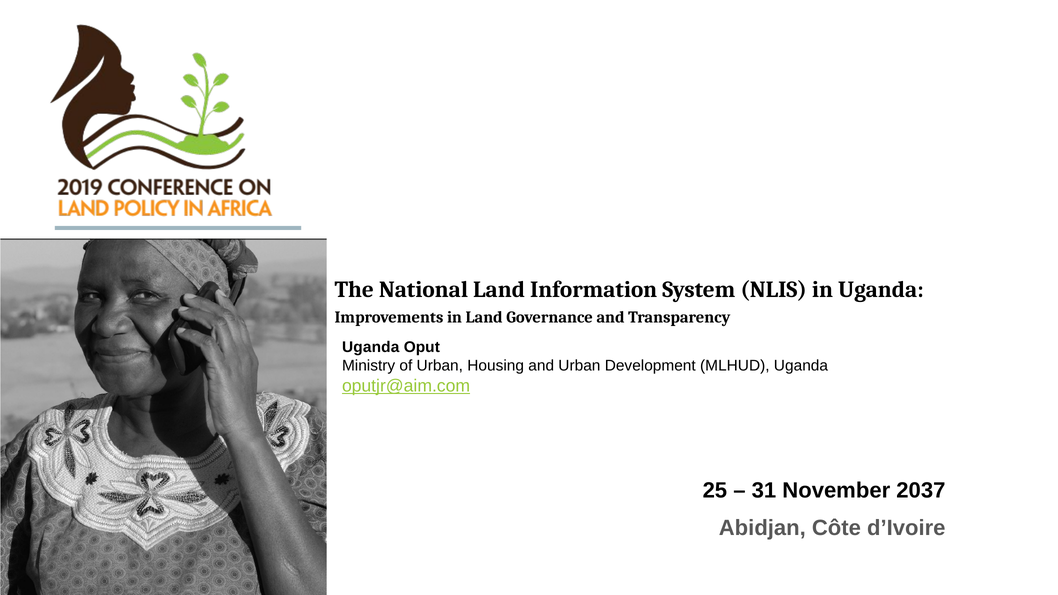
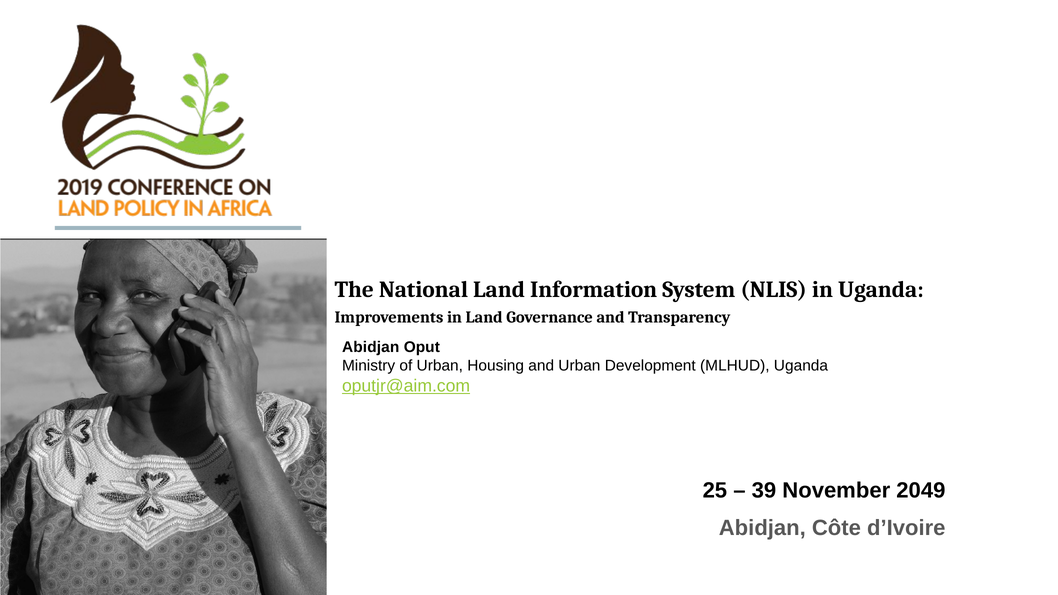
Uganda: Uganda -> Abidjan (371, 347)
31: 31 -> 39 (764, 491)
2037: 2037 -> 2049 (921, 491)
